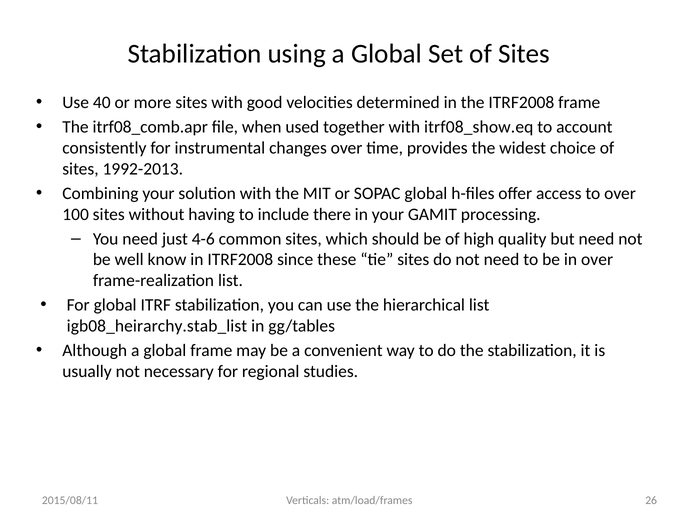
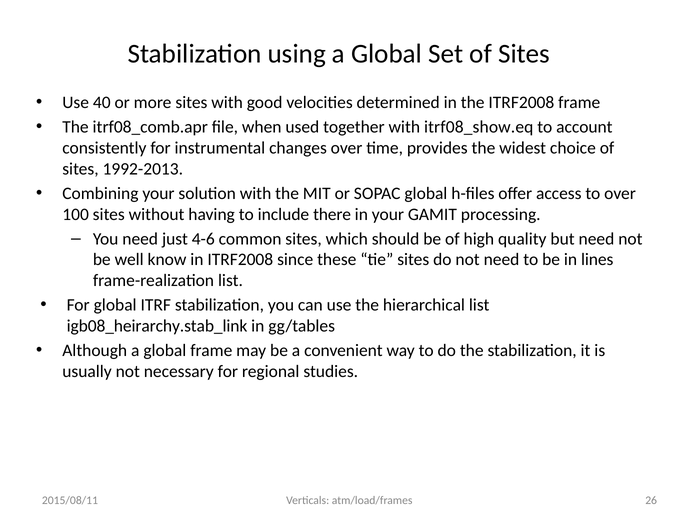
in over: over -> lines (597, 260)
igb08_heirarchy.stab_list: igb08_heirarchy.stab_list -> igb08_heirarchy.stab_link (157, 326)
